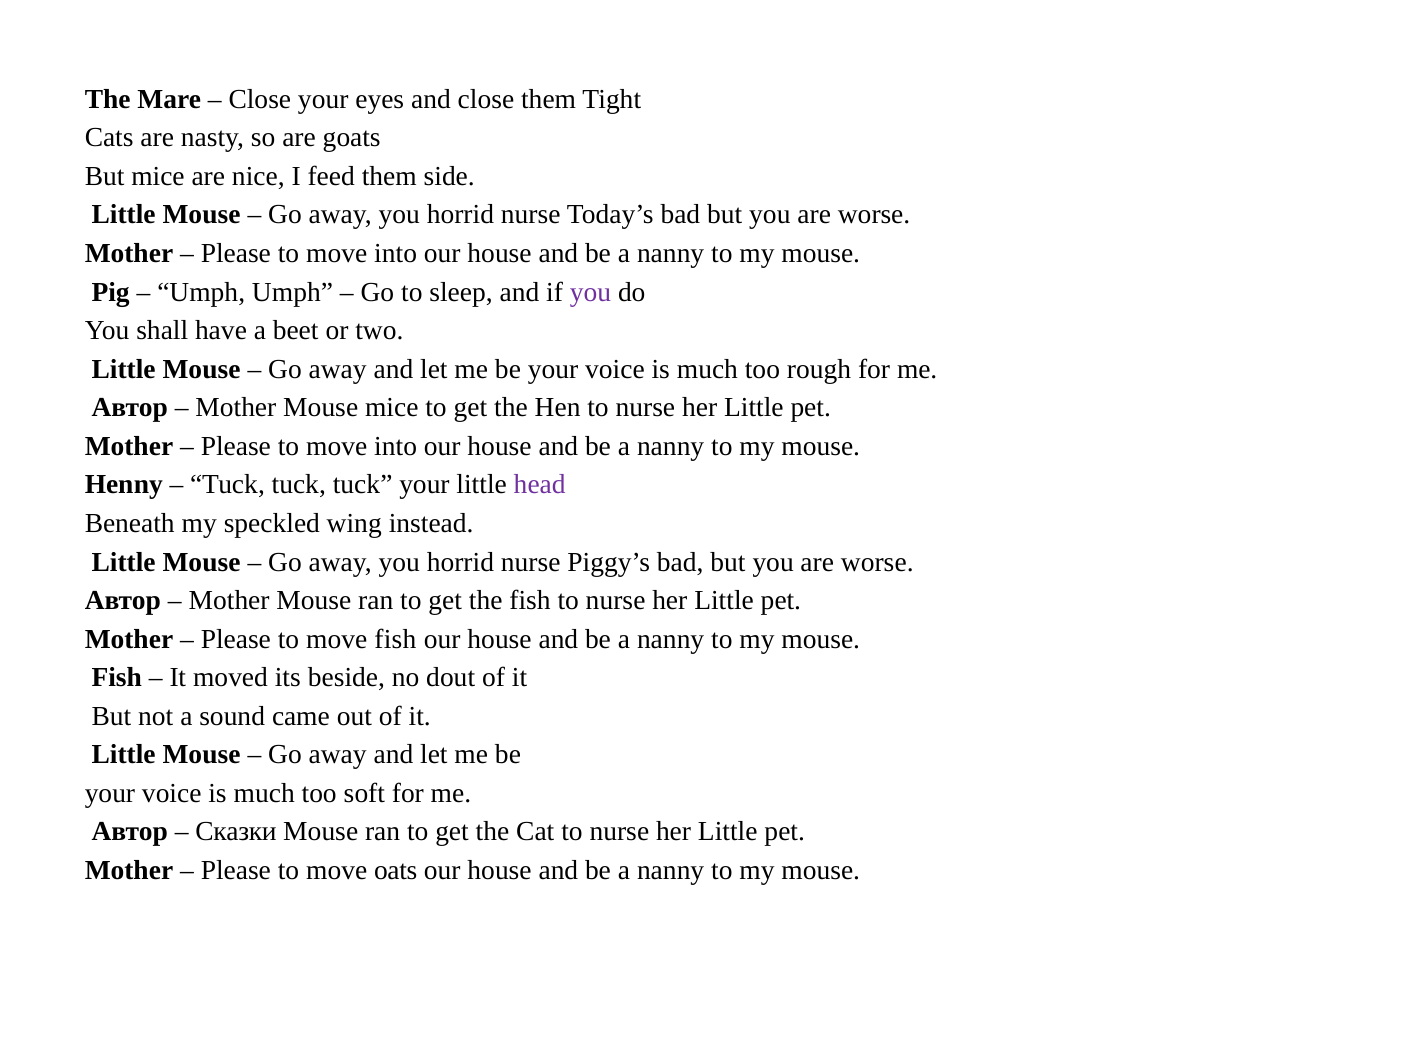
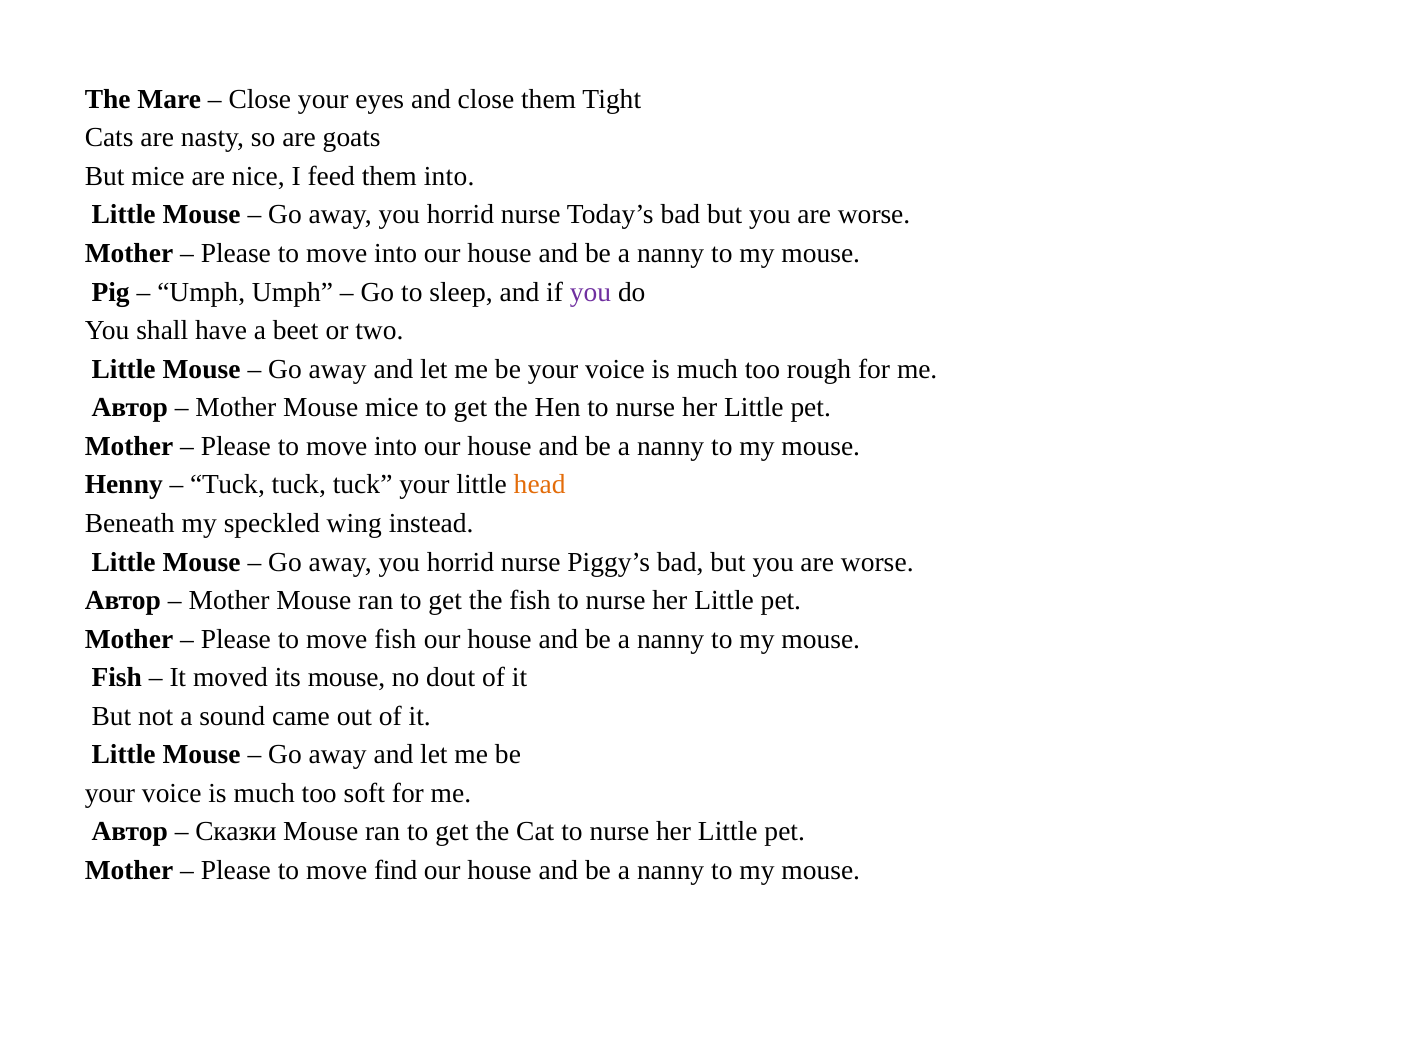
them side: side -> into (449, 176)
head colour: purple -> orange (540, 485)
its beside: beside -> mouse (347, 677)
oats: oats -> find (396, 870)
